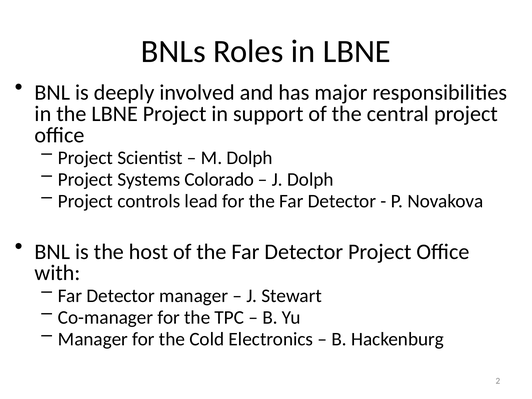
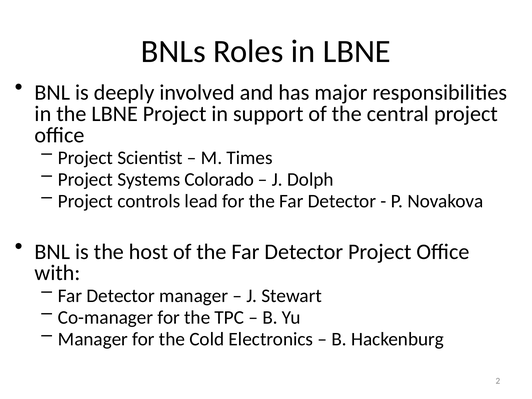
M Dolph: Dolph -> Times (250, 158)
